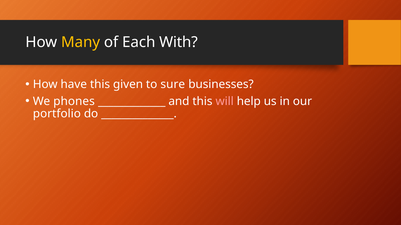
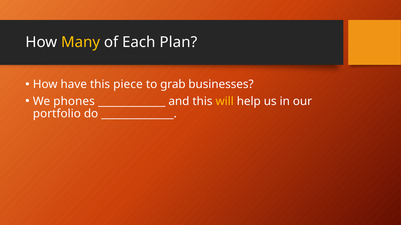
With: With -> Plan (178, 42)
given: given -> piece (128, 85)
sure: sure -> grab (173, 85)
will colour: pink -> yellow (225, 101)
